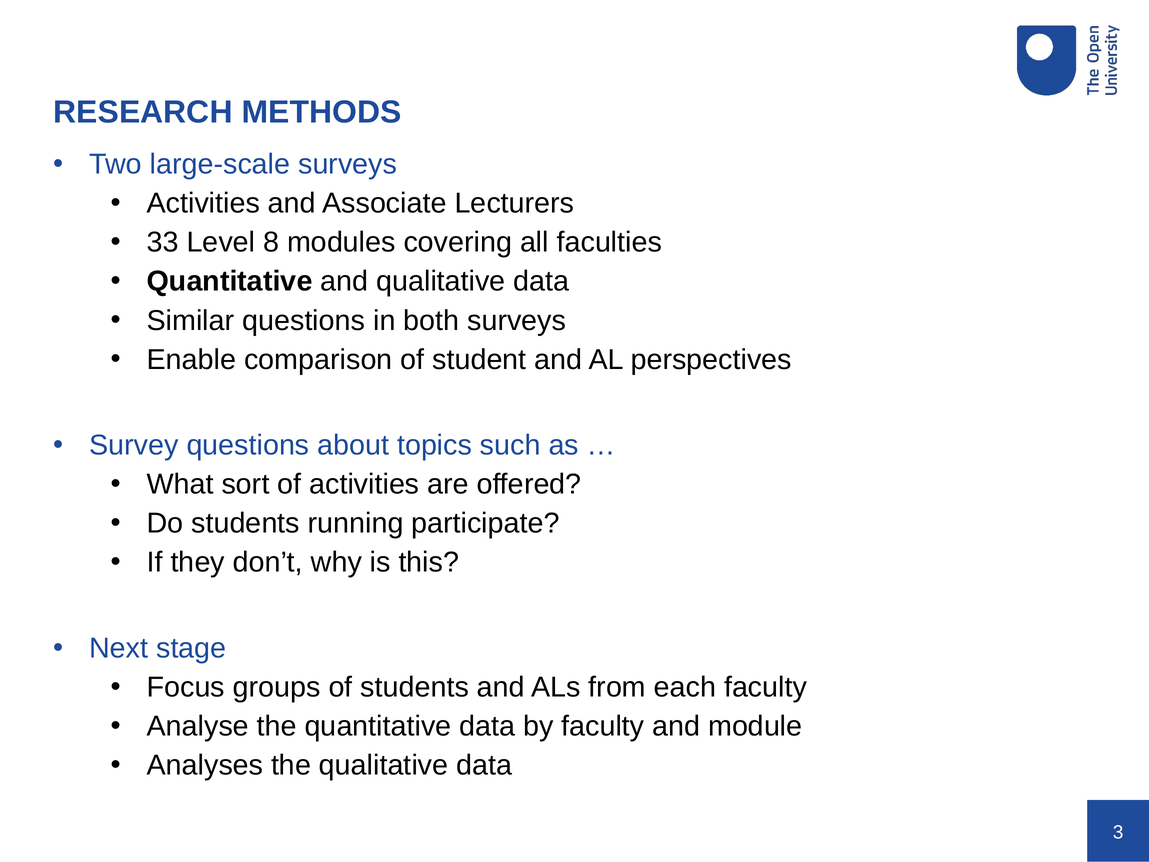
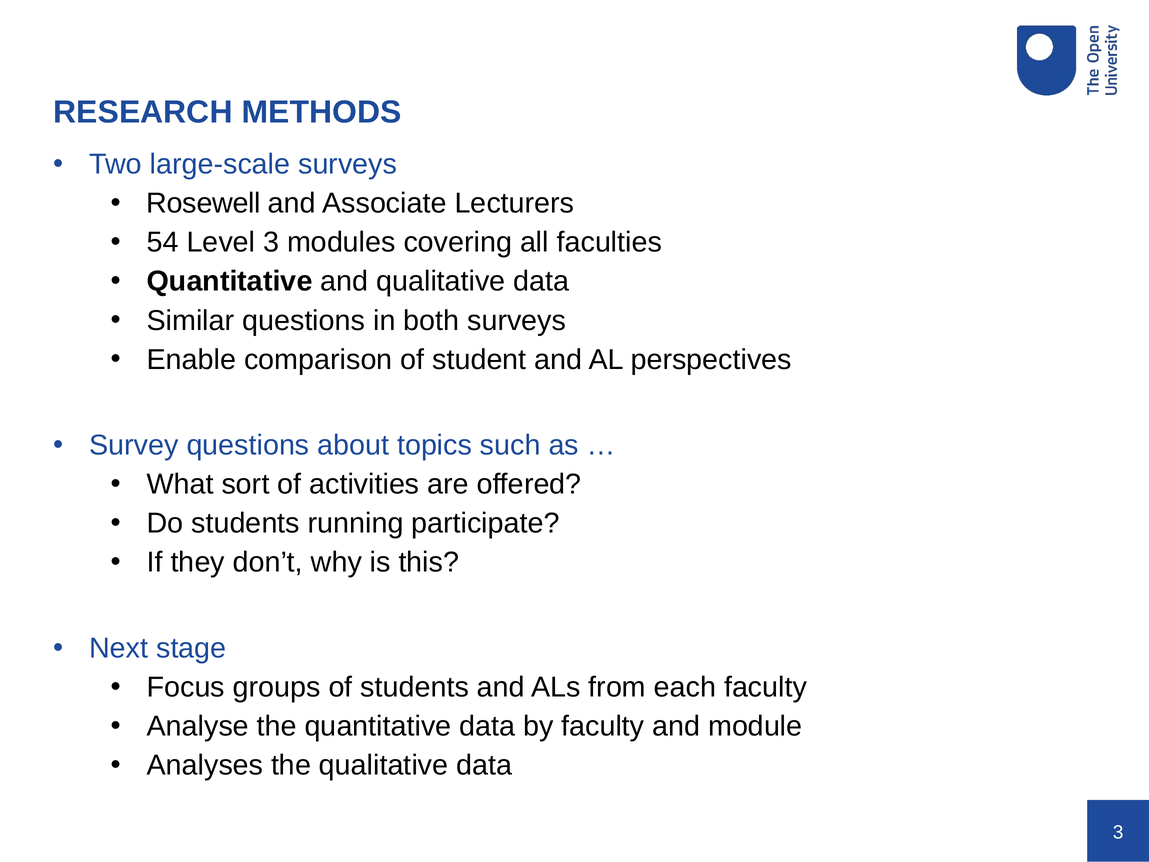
Activities: Activities -> Rosewell (204, 203)
33: 33 -> 54 (163, 242)
Level 8: 8 -> 3 (271, 242)
